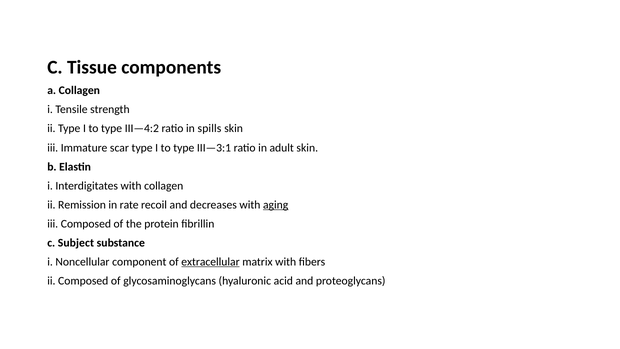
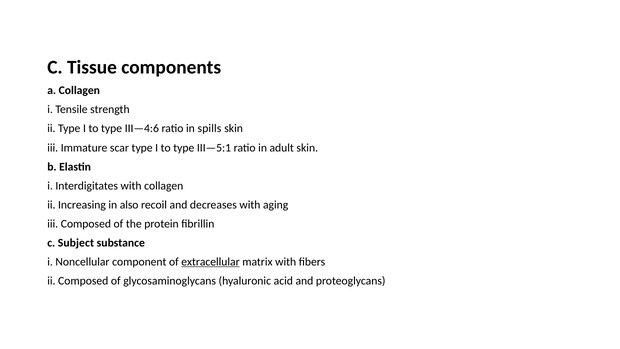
III—4:2: III—4:2 -> III—4:6 (142, 129)
III—3:1: III—3:1 -> III—5:1 (214, 148)
Remission: Remission -> Increasing (82, 205)
rate: rate -> also (129, 205)
aging underline: present -> none (276, 205)
